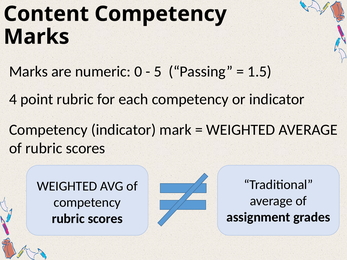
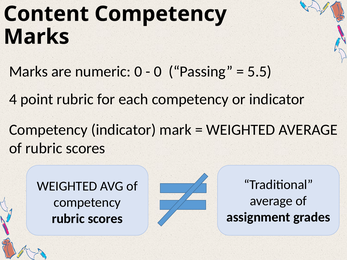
5: 5 -> 0 (158, 72)
1.5: 1.5 -> 5.5 (260, 72)
